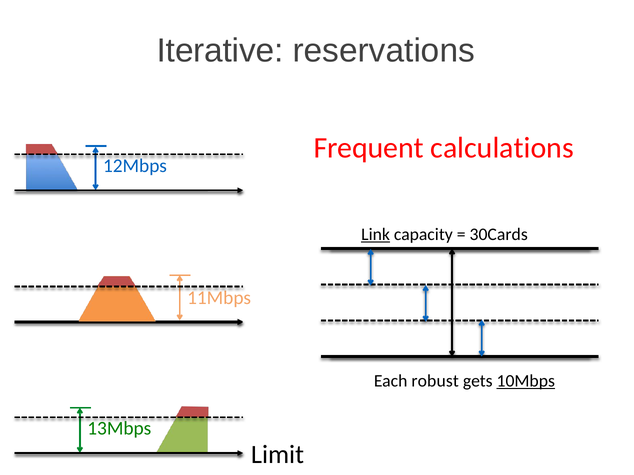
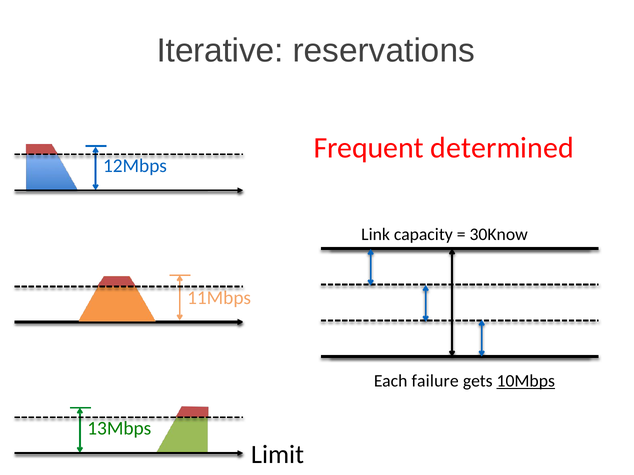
calculations: calculations -> determined (502, 148)
Link underline: present -> none (376, 235)
30Cards: 30Cards -> 30Know (499, 235)
robust: robust -> failure (435, 381)
